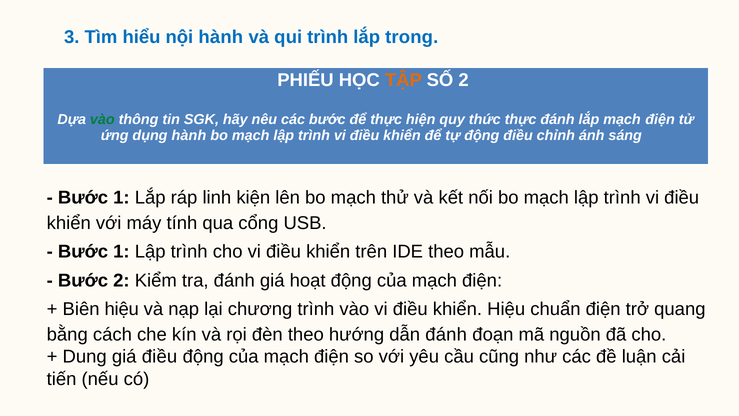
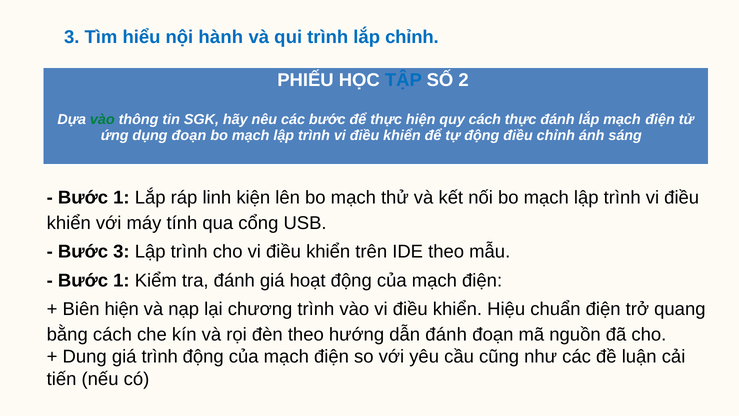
lắp trong: trong -> chỉnh (412, 37)
TẬP colour: orange -> blue (403, 80)
quy thức: thức -> cách (485, 119)
dụng hành: hành -> đoạn (189, 135)
1: 1 -> 3 (121, 252)
2: 2 -> 1 (121, 280)
Biên hiệu: hiệu -> hiện (122, 309)
giá điều: điều -> trình (160, 356)
